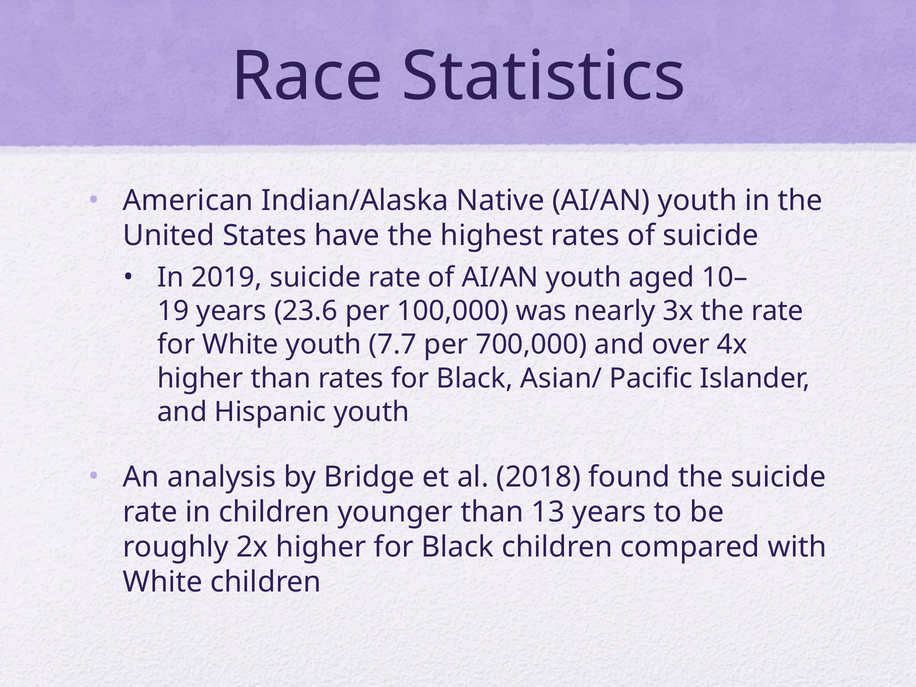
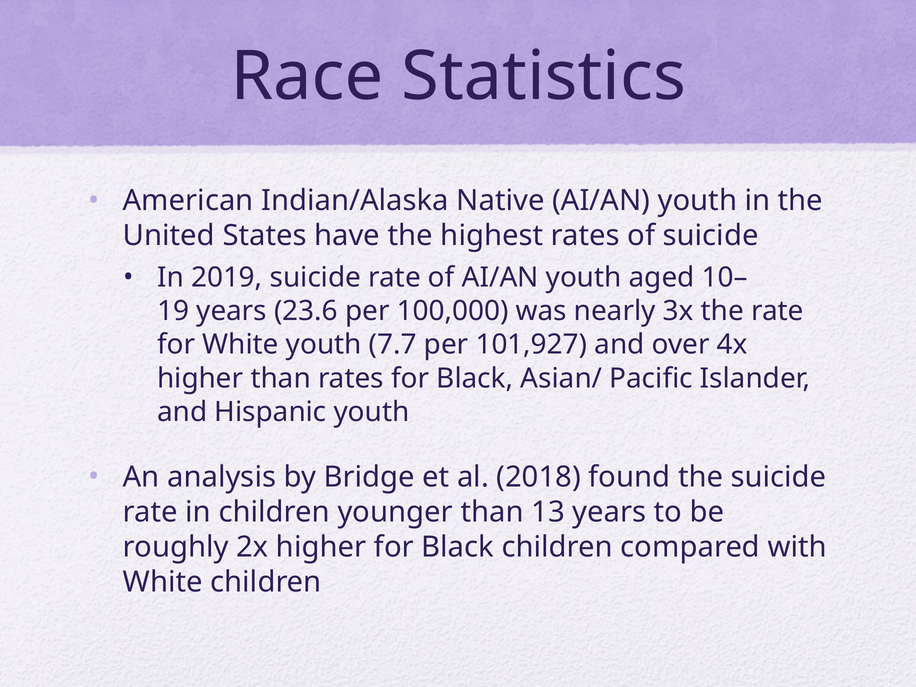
700,000: 700,000 -> 101,927 (531, 345)
